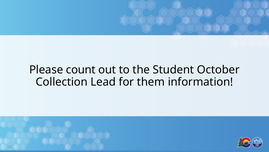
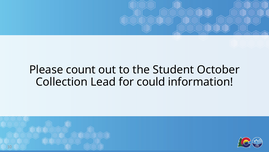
them: them -> could (151, 82)
